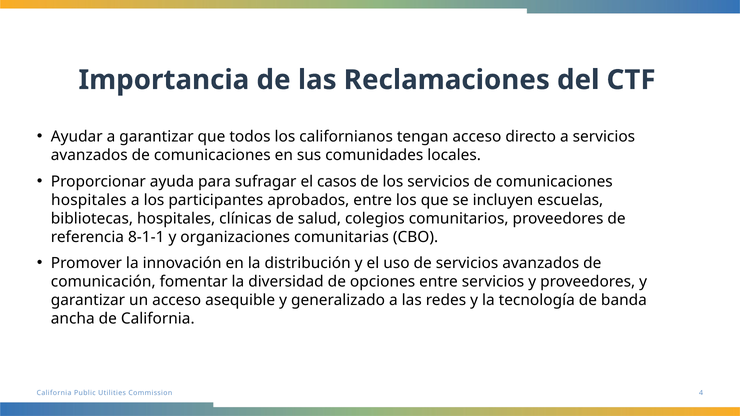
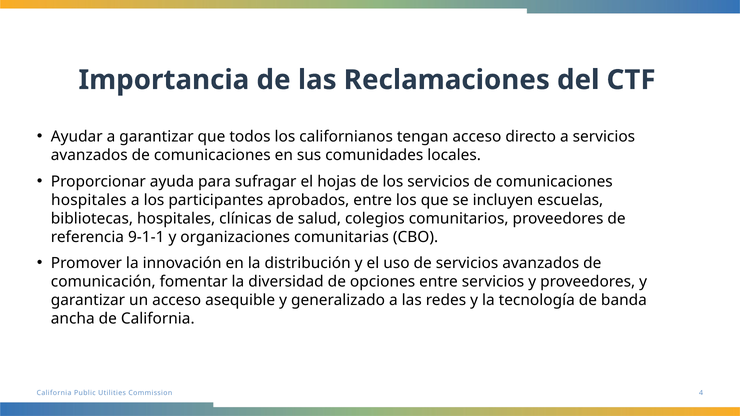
casos: casos -> hojas (337, 182)
8-1-1: 8-1-1 -> 9-1-1 (146, 237)
